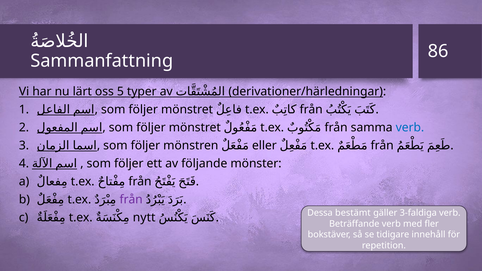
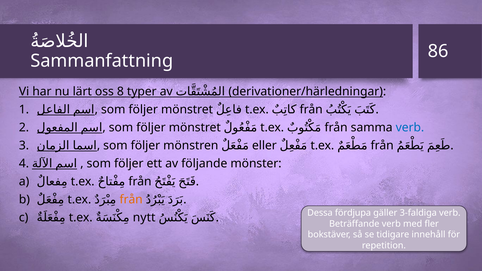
5: 5 -> 8 (120, 92)
från colour: purple -> orange (131, 200)
bestämt: bestämt -> fördjupa (353, 213)
